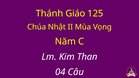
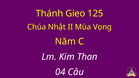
Giáo: Giáo -> Gieo (75, 14)
